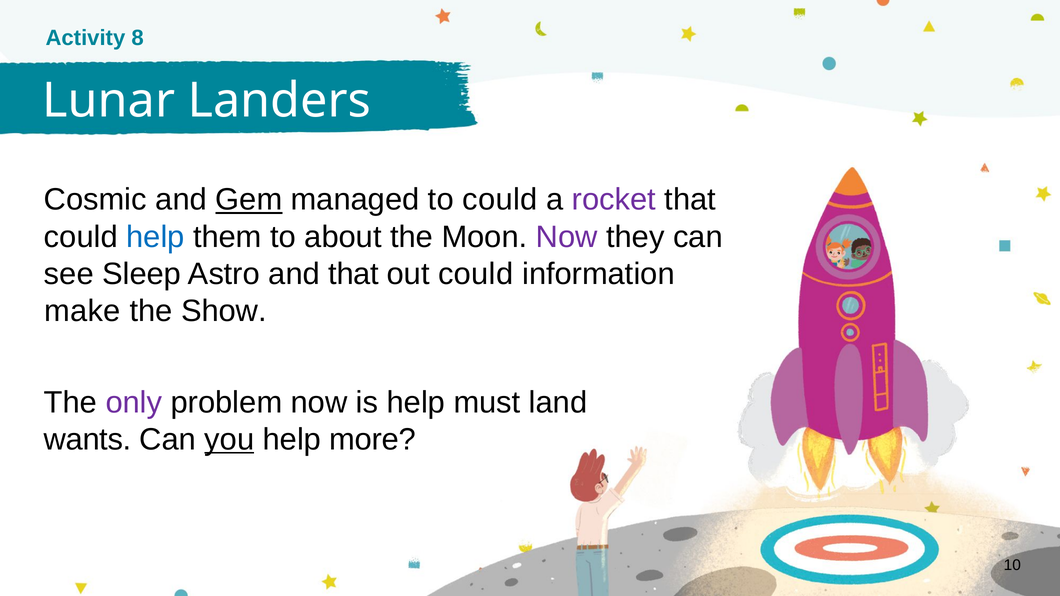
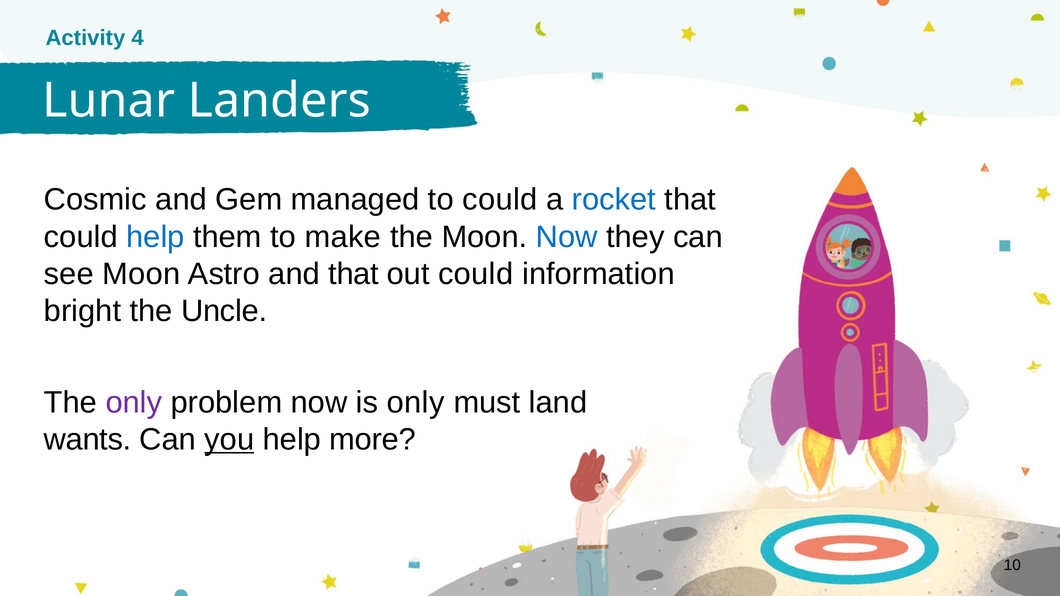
8: 8 -> 4 (138, 38)
Gem underline: present -> none (249, 200)
rocket colour: purple -> blue (614, 200)
about: about -> make (343, 237)
Now colour: purple -> blue (567, 237)
see Sleep: Sleep -> Moon (141, 274)
make: make -> bright (83, 311)
Show: Show -> Uncle (224, 311)
is help: help -> only (416, 403)
